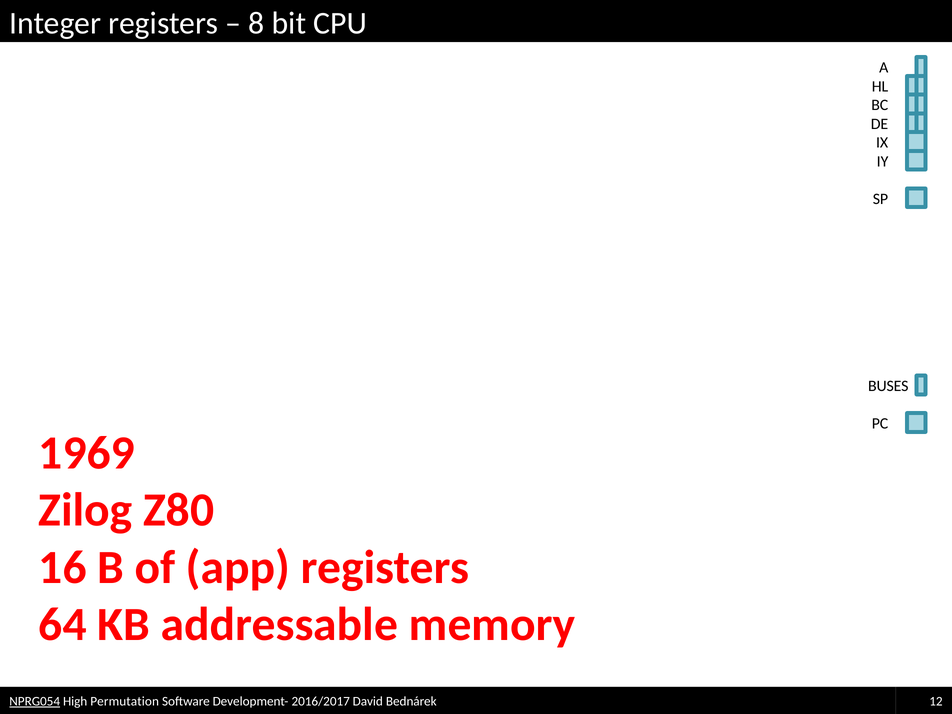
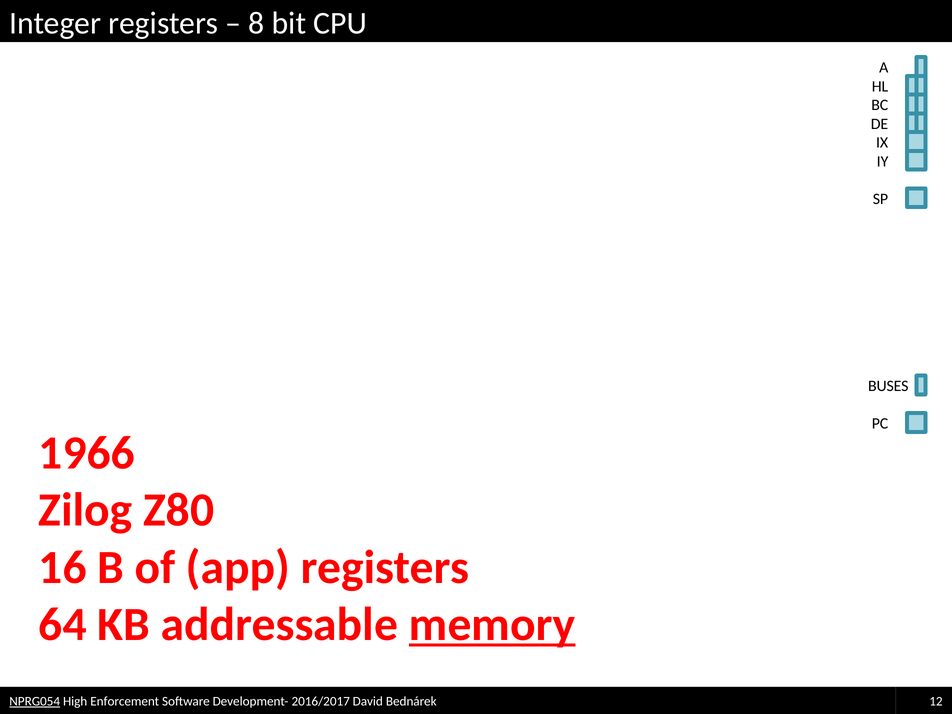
1969: 1969 -> 1966 (87, 453)
memory underline: none -> present (492, 624)
Permutation: Permutation -> Enforcement (125, 701)
